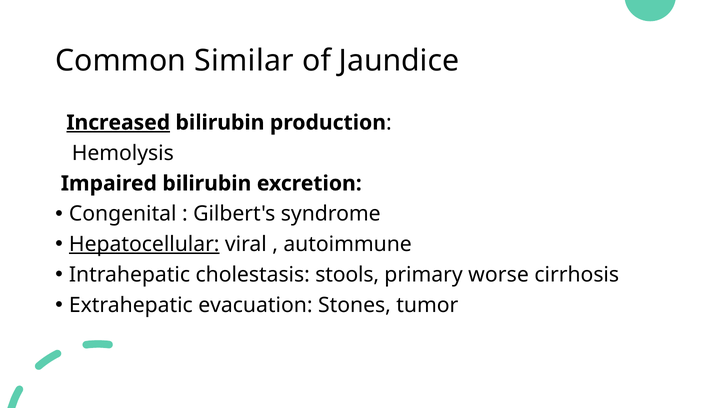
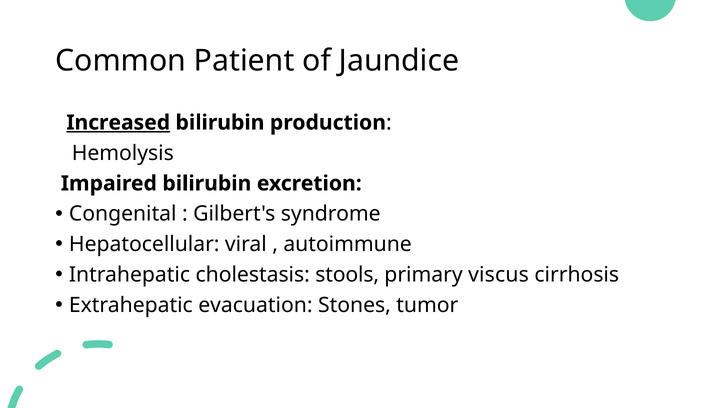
Similar: Similar -> Patient (244, 61)
Hepatocellular underline: present -> none (144, 245)
worse: worse -> viscus (498, 275)
